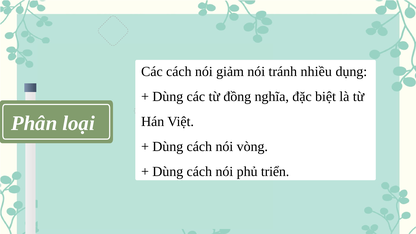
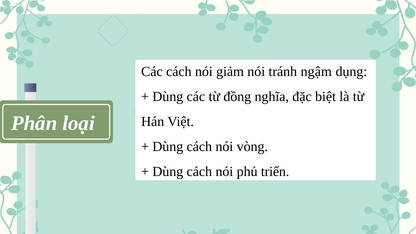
nhiều: nhiều -> ngậm (316, 72)
